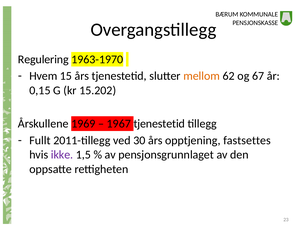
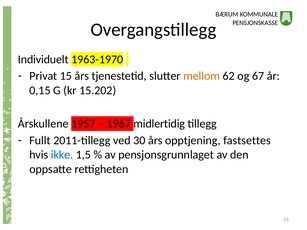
Regulering: Regulering -> Individuelt (43, 59)
Hvem: Hvem -> Privat (43, 76)
1969: 1969 -> 1957 (83, 124)
1967 tjenestetid: tjenestetid -> midlertidig (159, 124)
ikke colour: purple -> blue (62, 155)
